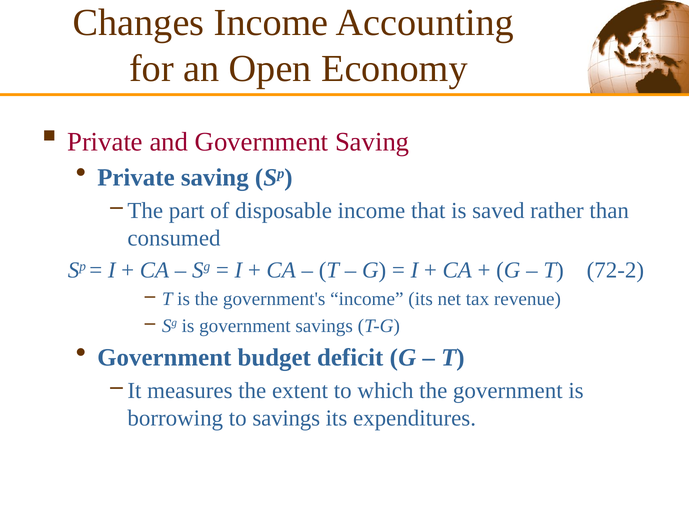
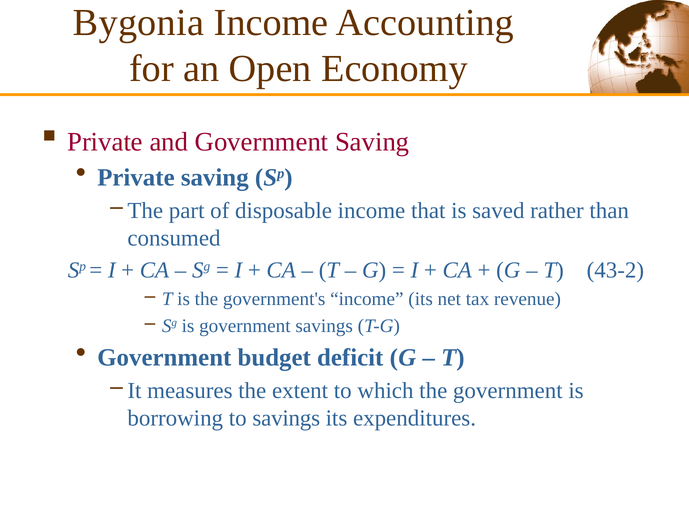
Changes: Changes -> Bygonia (139, 23)
72-2: 72-2 -> 43-2 (615, 271)
